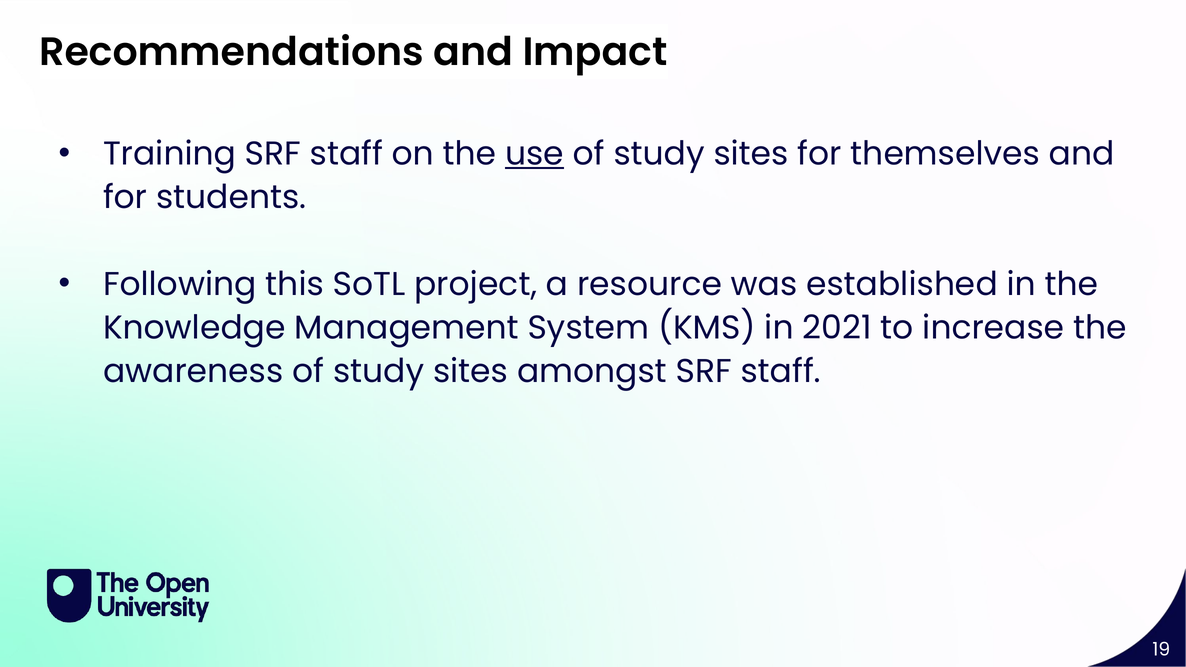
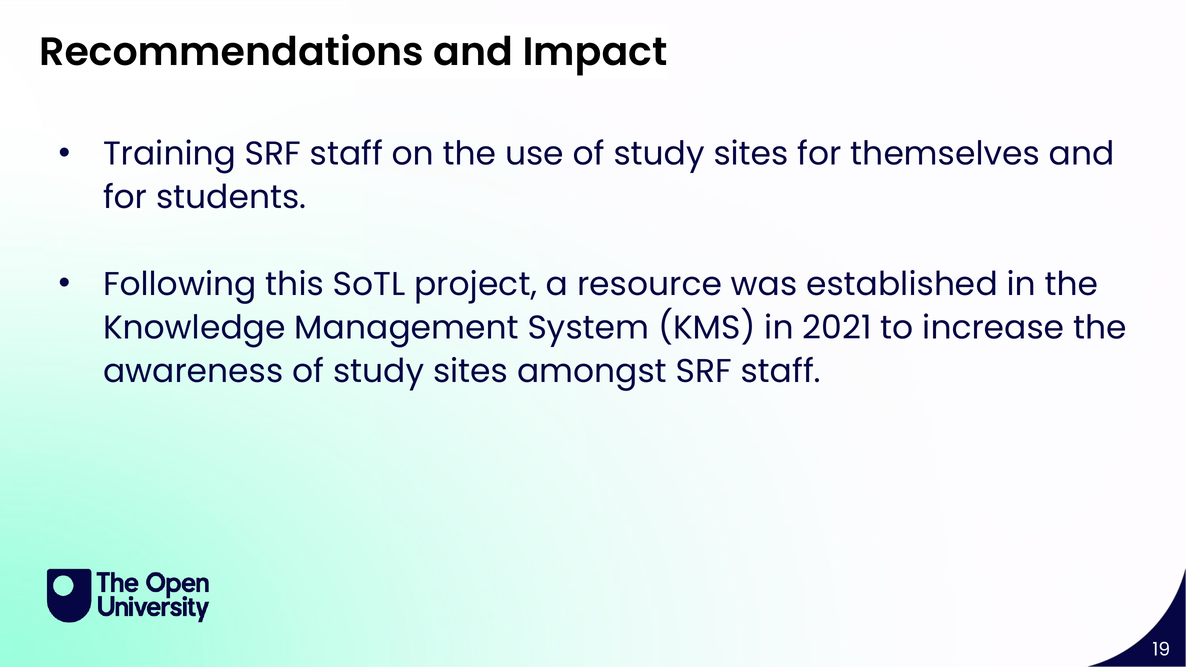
use underline: present -> none (535, 154)
